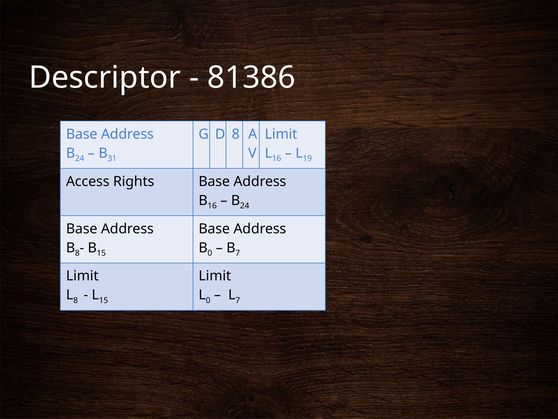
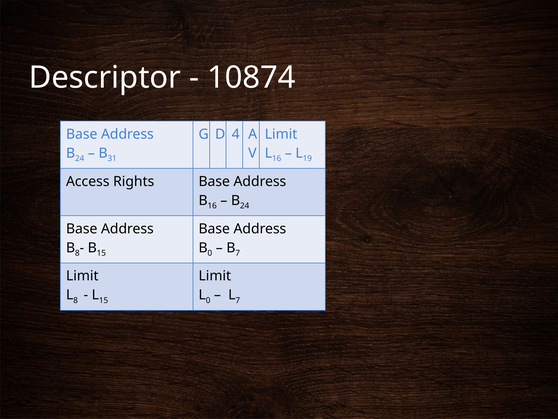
81386: 81386 -> 10874 (251, 78)
D 8: 8 -> 4 (236, 134)
